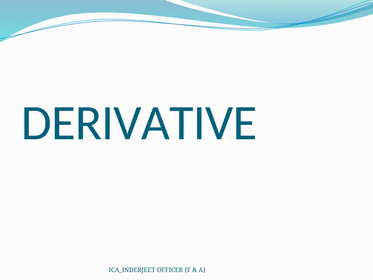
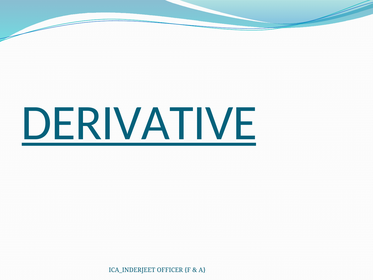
DERIVATIVE underline: none -> present (139, 123)
